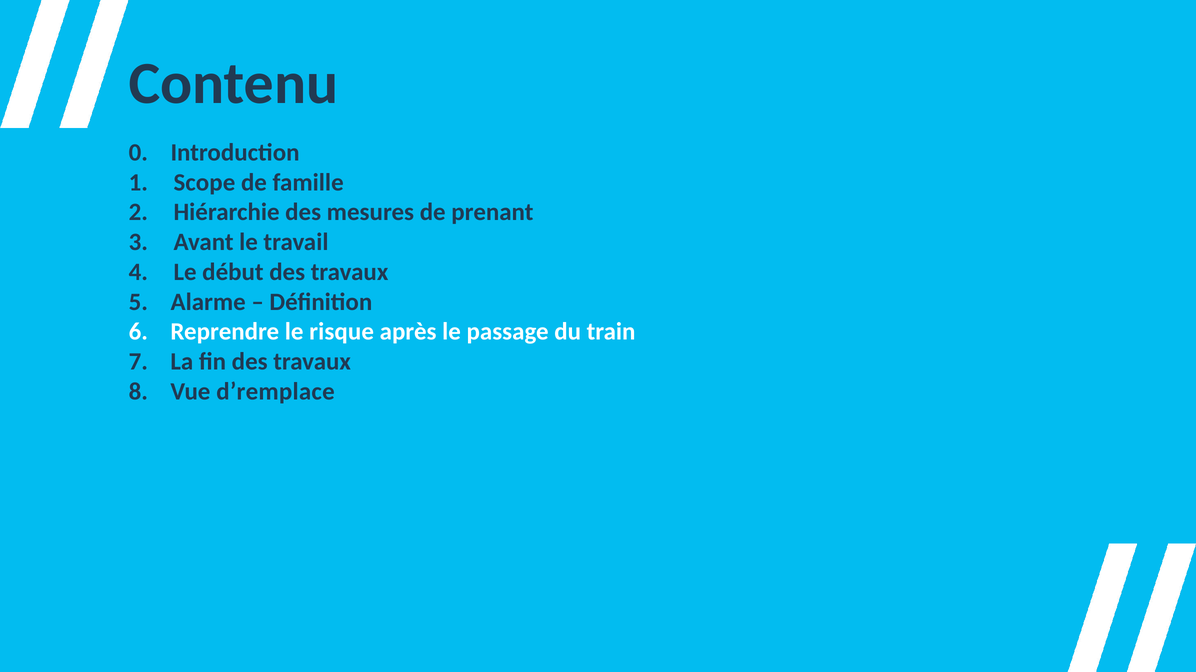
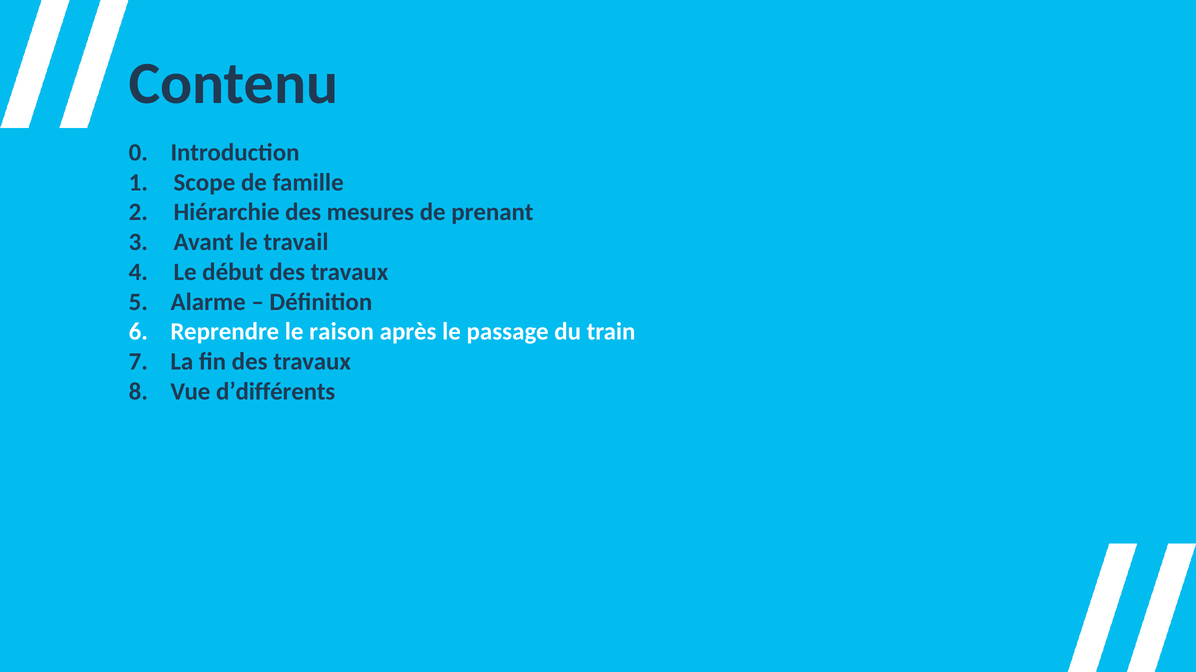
risque: risque -> raison (342, 332)
d’remplace: d’remplace -> d’différents (276, 392)
